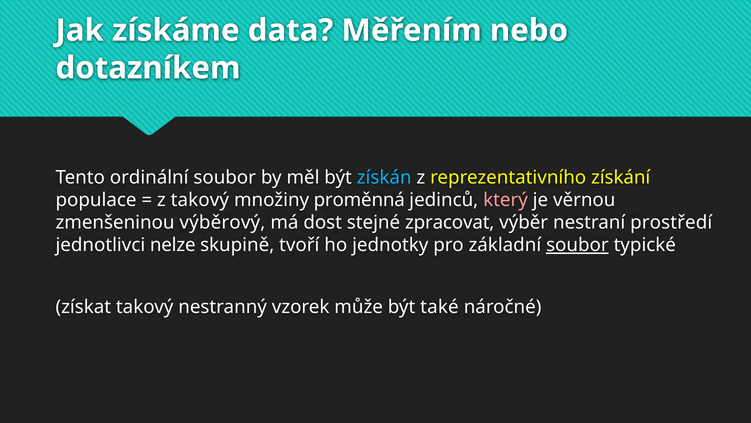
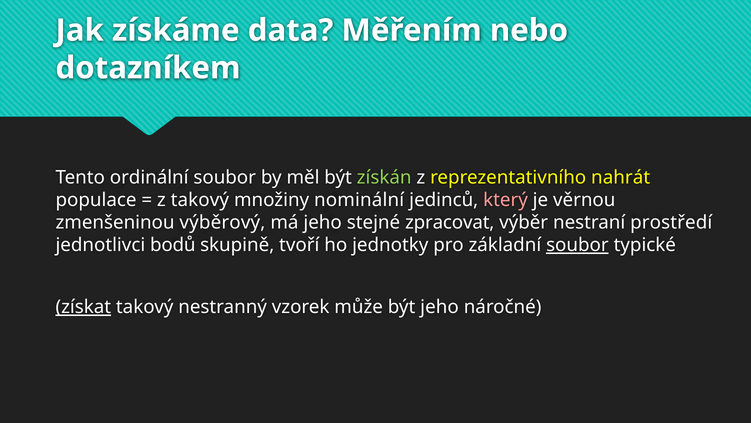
získán colour: light blue -> light green (384, 177)
získání: získání -> nahrát (621, 177)
proměnná: proměnná -> nominální (359, 200)
má dost: dost -> jeho (323, 222)
nelze: nelze -> bodů (173, 245)
získat underline: none -> present (83, 307)
být také: také -> jeho (440, 307)
